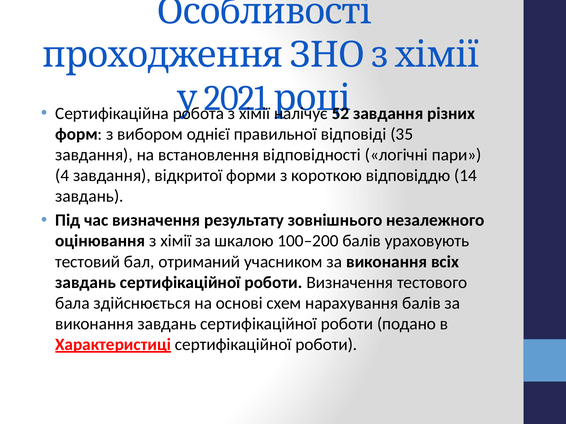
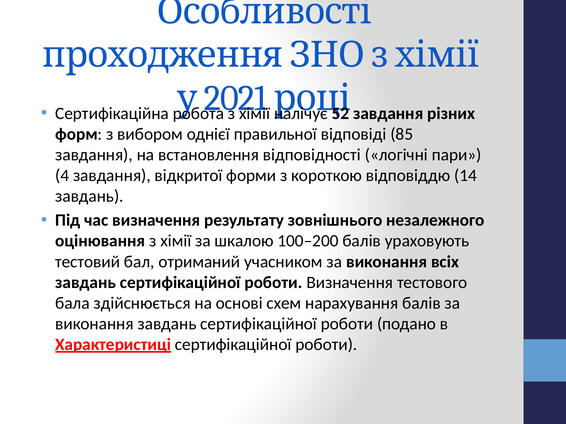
35: 35 -> 85 (402, 134)
